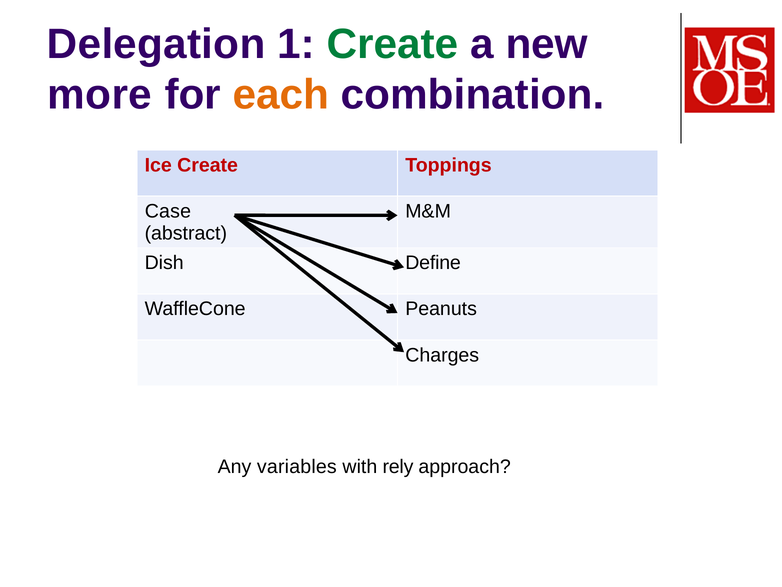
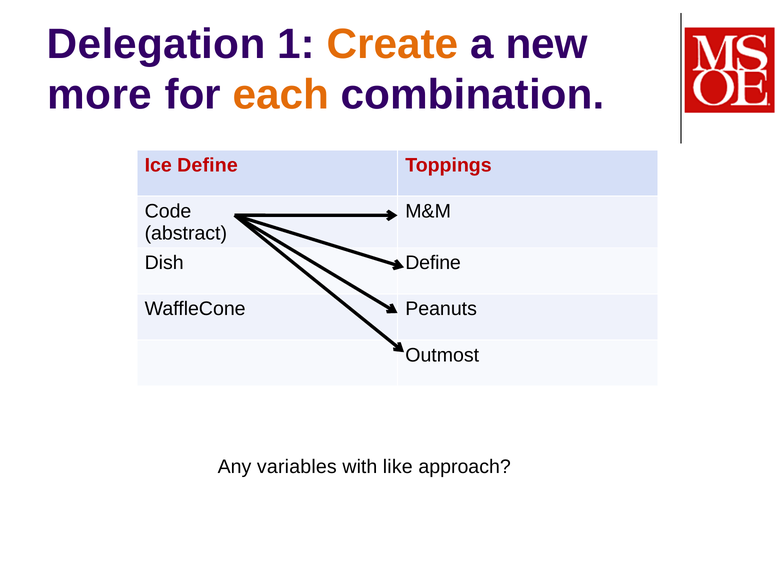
Create colour: green -> orange (393, 44)
Ice Create: Create -> Define (208, 165)
Case: Case -> Code (168, 211)
Charges: Charges -> Outmost (442, 355)
rely: rely -> like (398, 467)
